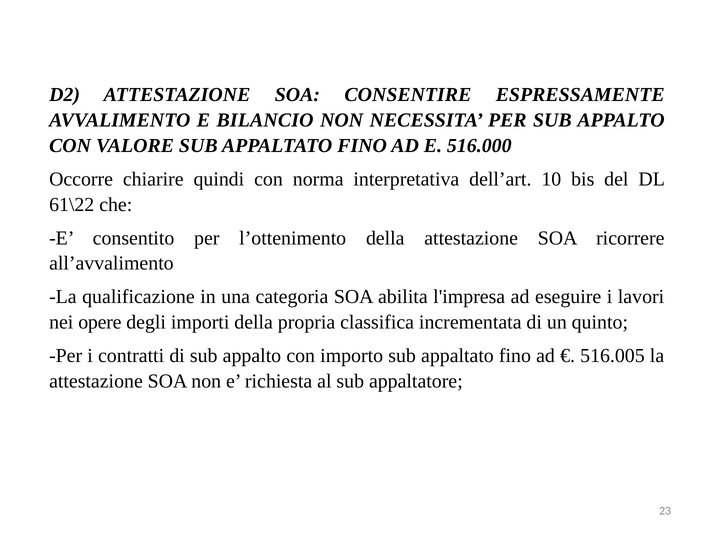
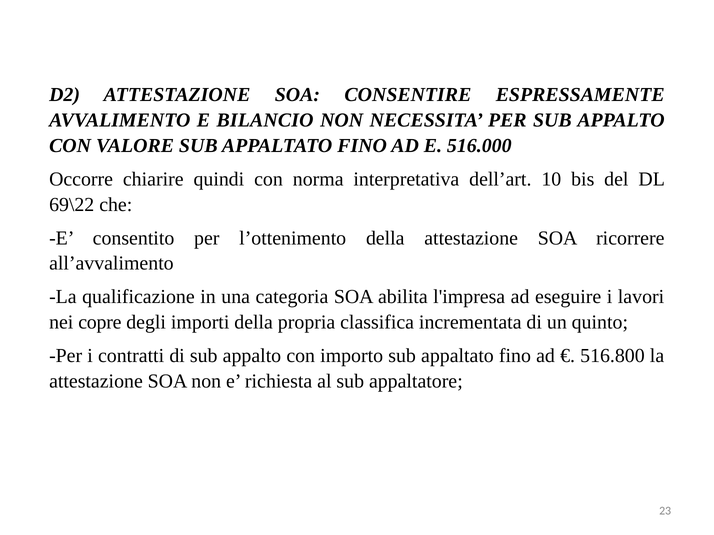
61\22: 61\22 -> 69\22 (72, 205)
opere: opere -> copre (100, 323)
516.005: 516.005 -> 516.800 (612, 356)
